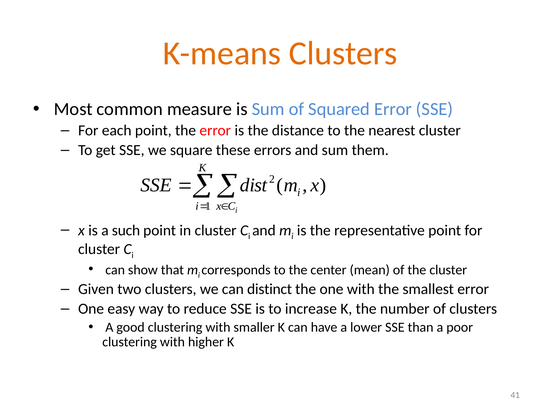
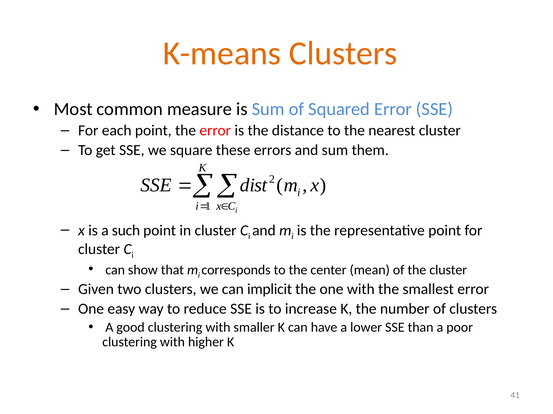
distinct: distinct -> implicit (270, 290)
